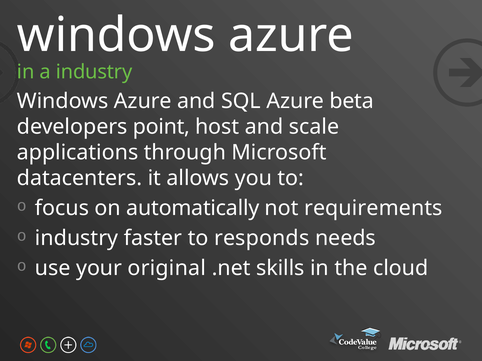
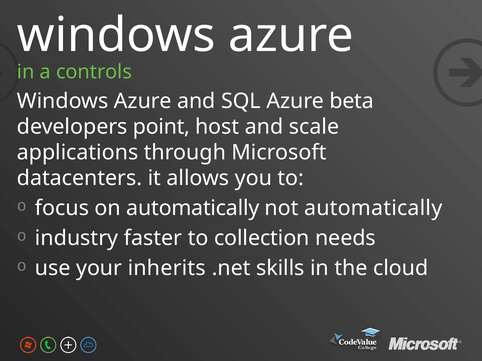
a industry: industry -> controls (94, 72)
not requirements: requirements -> automatically (373, 208)
responds: responds -> collection (262, 238)
original: original -> inherits (167, 268)
